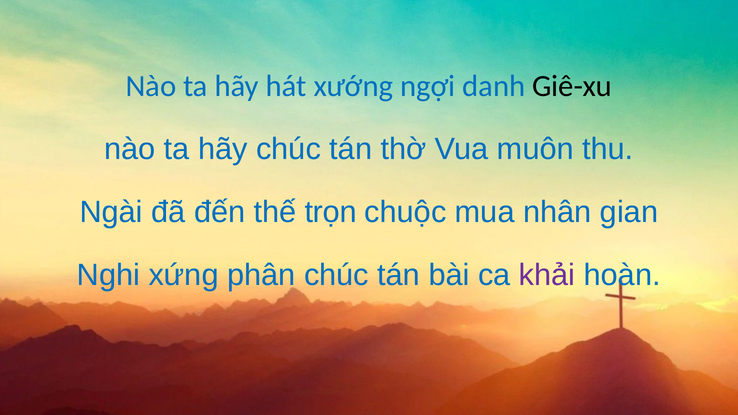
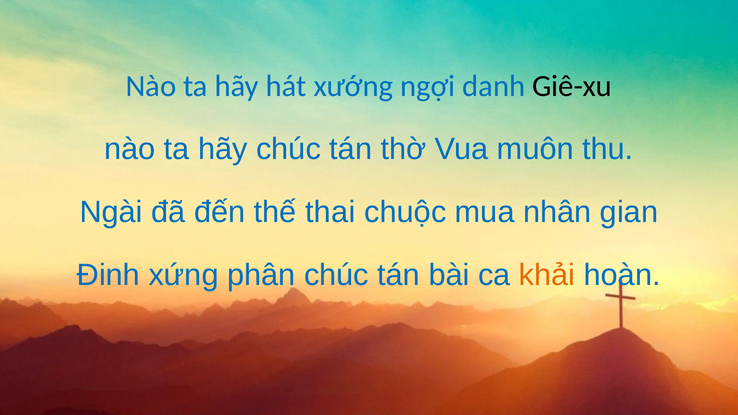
trọn: trọn -> thai (330, 212)
Nghi: Nghi -> Đinh (109, 275)
khải colour: purple -> orange (547, 275)
